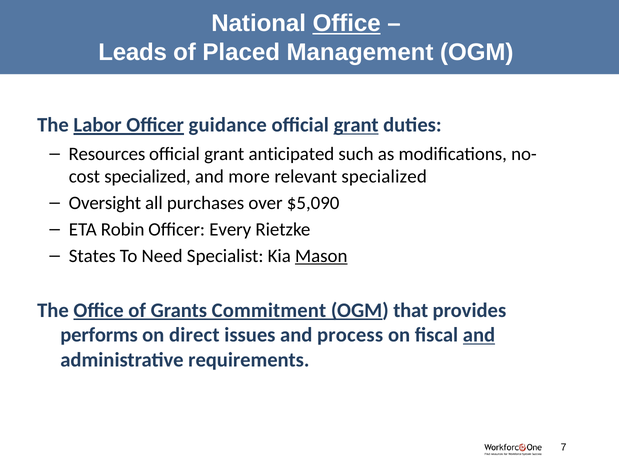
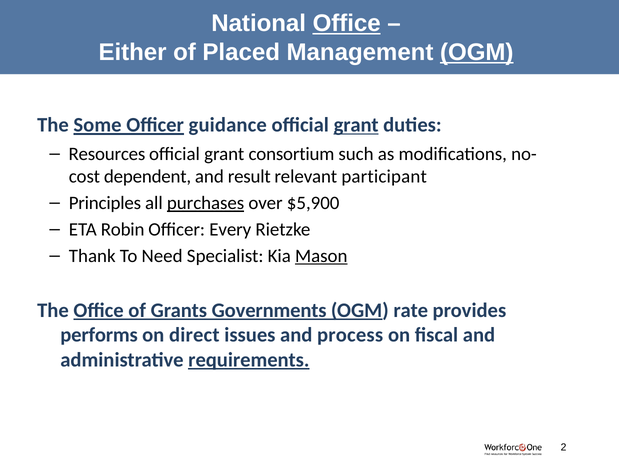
Leads: Leads -> Either (133, 52)
OGM underline: none -> present (477, 52)
Labor: Labor -> Some (98, 125)
anticipated: anticipated -> consortium (291, 154)
specialized: specialized -> dependent (148, 177)
more: more -> result (249, 177)
relevant specialized: specialized -> participant (384, 177)
Oversight: Oversight -> Principles (105, 203)
purchases underline: none -> present (206, 203)
$5,090: $5,090 -> $5,900 (313, 203)
States: States -> Thank (92, 256)
Commitment: Commitment -> Governments (269, 311)
that: that -> rate (411, 311)
and underline: present -> none (479, 335)
requirements underline: none -> present (249, 360)
7: 7 -> 2 (564, 447)
